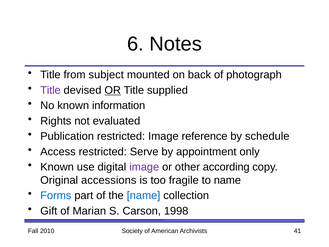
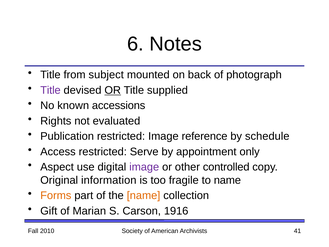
information: information -> accessions (119, 105)
Known: Known -> Aspect (57, 167)
according: according -> controlled (226, 167)
accessions: accessions -> information (109, 180)
Forms colour: blue -> orange (56, 195)
name colour: blue -> orange (144, 195)
1998: 1998 -> 1916 (176, 211)
